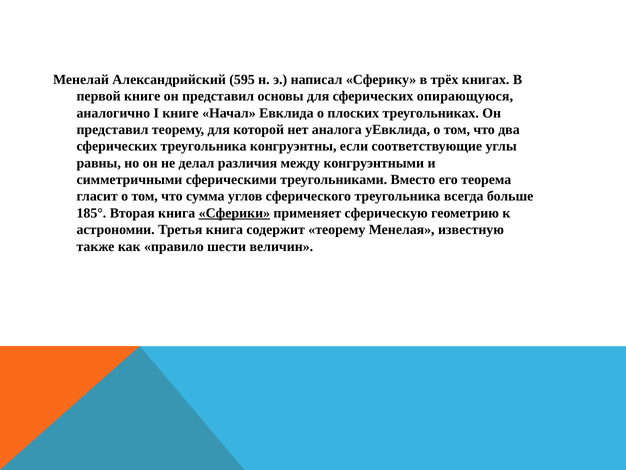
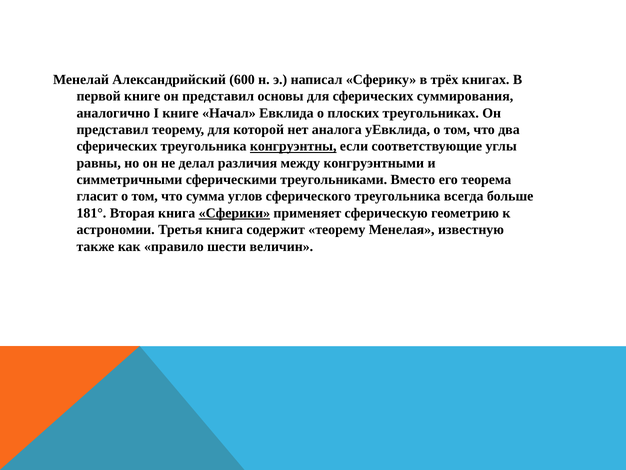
595: 595 -> 600 (242, 80)
опирающуюся: опирающуюся -> суммирования (465, 96)
конгруэнтны underline: none -> present (293, 146)
185°: 185° -> 181° (91, 213)
